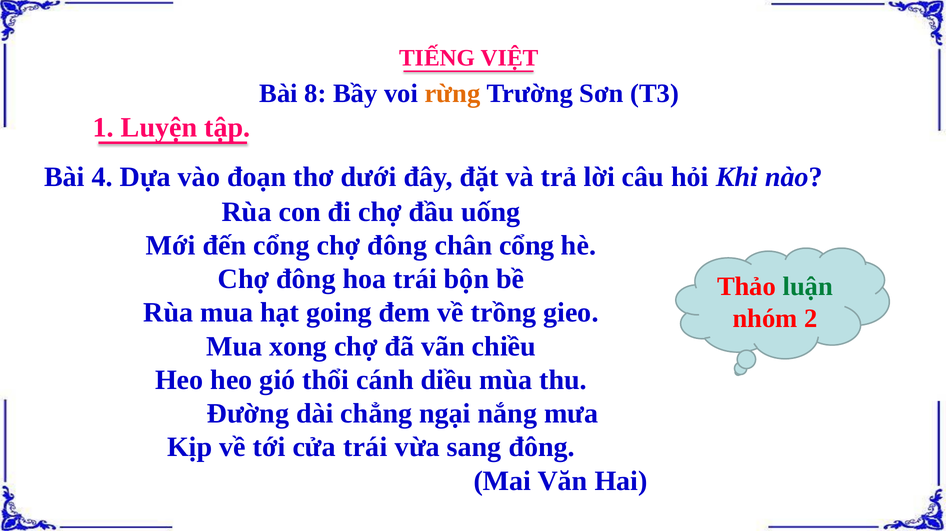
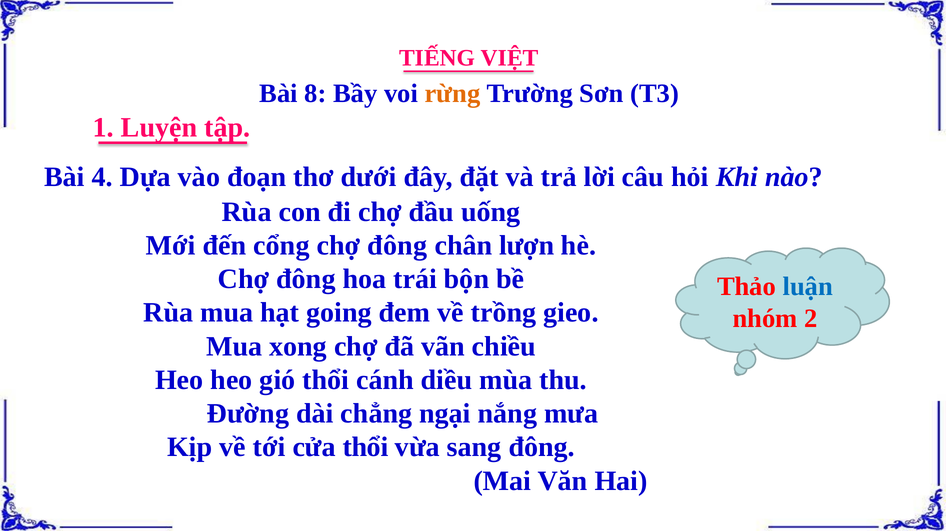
chân cổng: cổng -> lượn (527, 246)
luận colour: green -> blue (808, 287)
cửa trái: trái -> thổi (366, 448)
